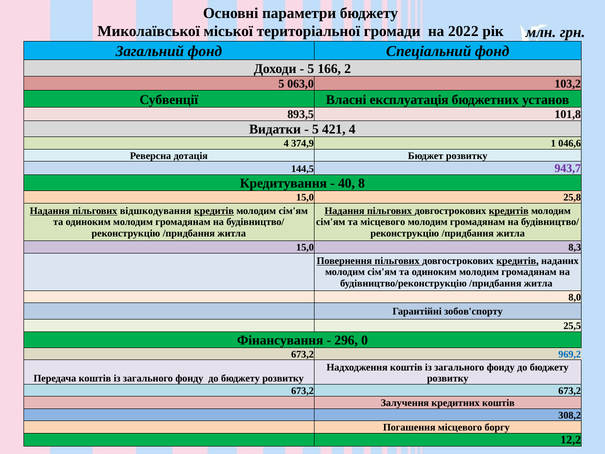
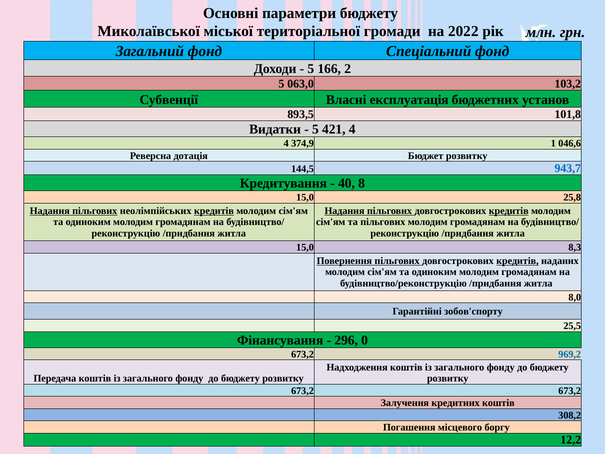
943,7 colour: purple -> blue (568, 168)
відшкодування: відшкодування -> неолімпійських (156, 211)
та місцевого: місцевого -> пільгових (383, 222)
